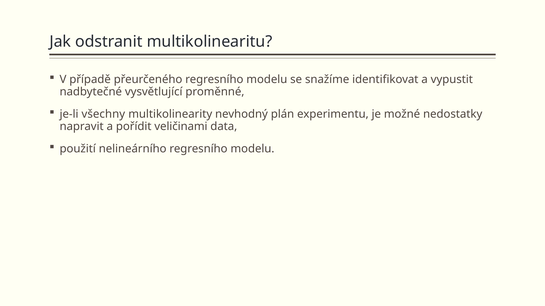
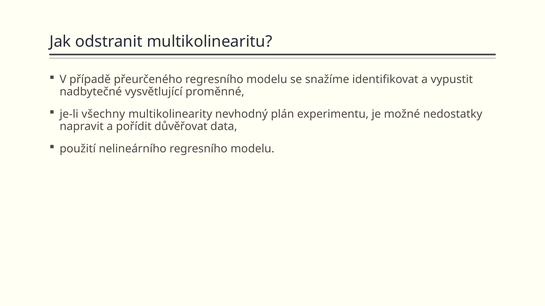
veličinami: veličinami -> důvěřovat (181, 127)
